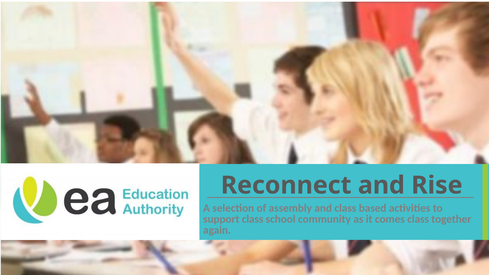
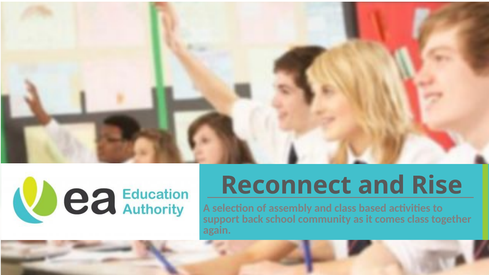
support class: class -> back (253, 219)
